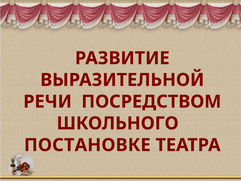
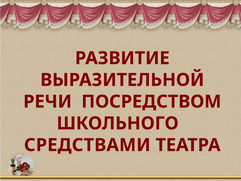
ПОСТАНОВКЕ: ПОСТАНОВКЕ -> СРЕДСТВАМИ (87, 145)
